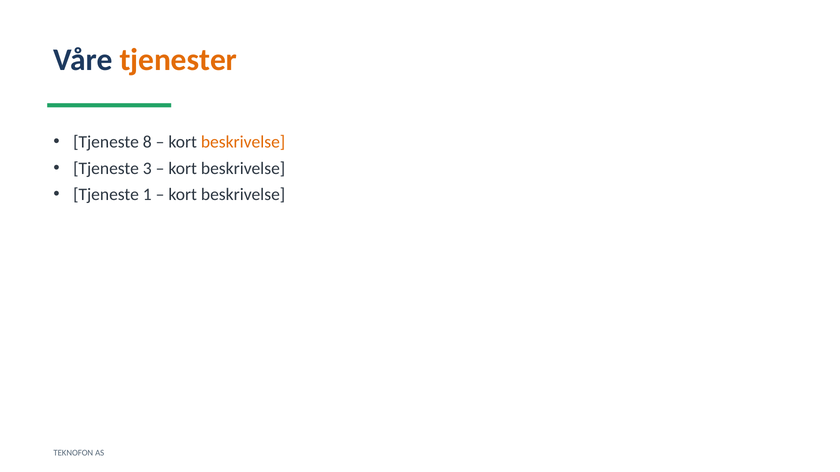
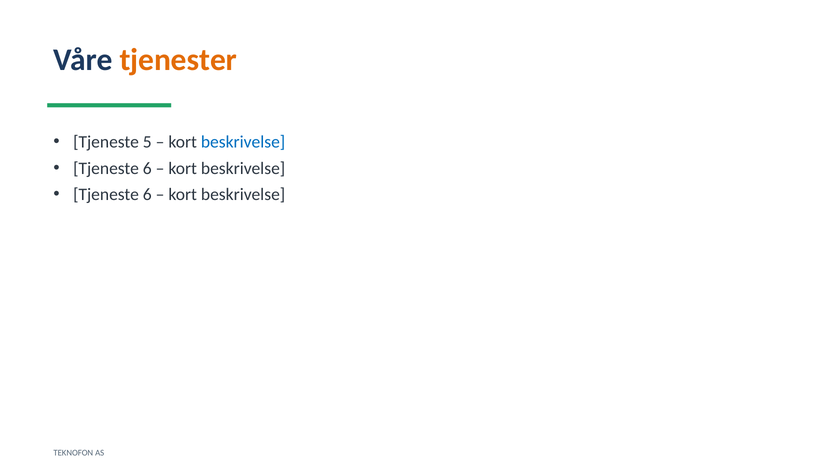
8: 8 -> 5 (147, 142)
beskrivelse colour: orange -> blue (243, 142)
3: 3 -> 6 (147, 169)
1: 1 -> 6 (147, 195)
